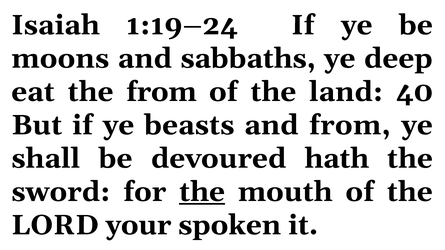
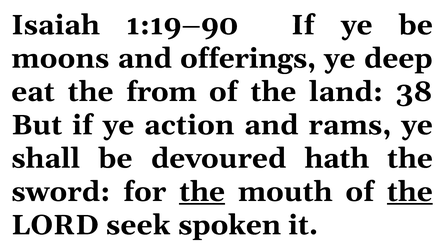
1:19–24: 1:19–24 -> 1:19–90 (182, 25)
sabbaths: sabbaths -> offerings (248, 59)
40: 40 -> 38 (414, 92)
beasts: beasts -> action (189, 125)
and from: from -> rams (350, 125)
the underline: none -> present (410, 192)
your: your -> seek (138, 225)
